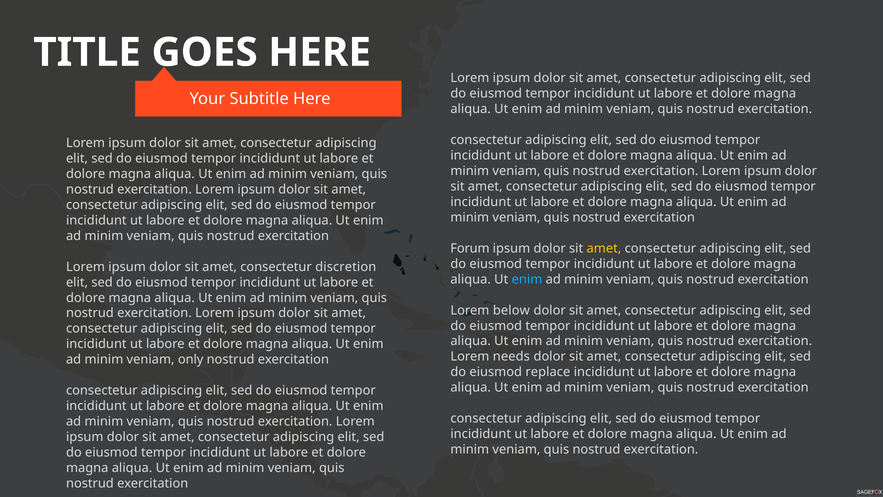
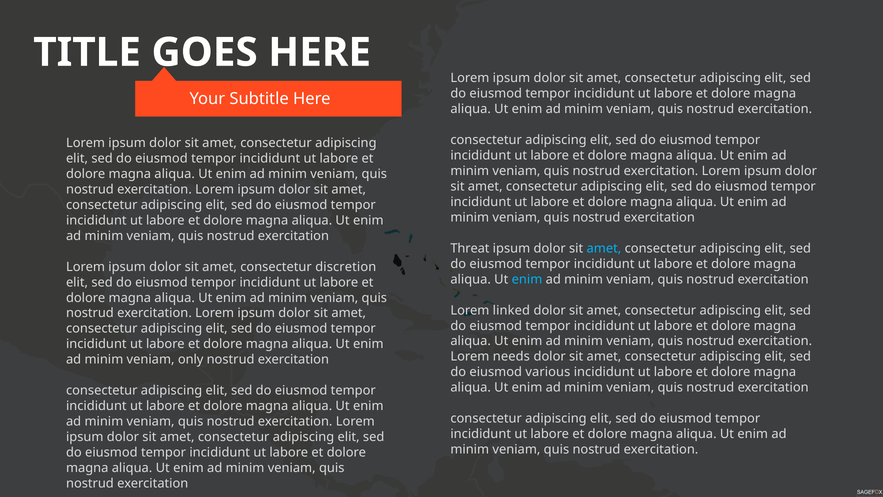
Forum: Forum -> Threat (470, 248)
amet colour: yellow -> light blue (604, 248)
below: below -> linked (511, 310)
replace: replace -> various (548, 372)
